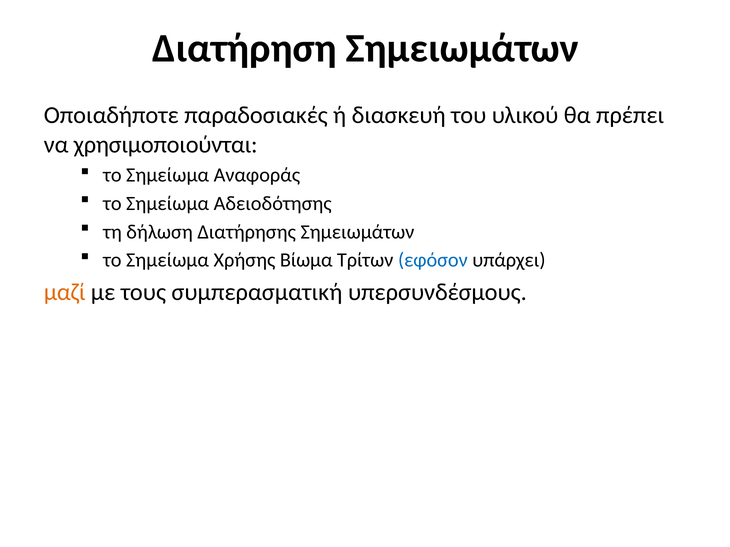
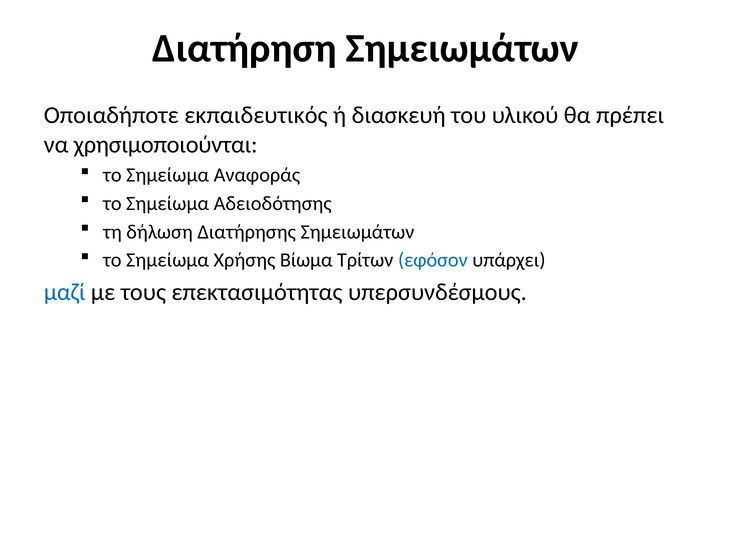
παραδοσιακές: παραδοσιακές -> εκπαιδευτικός (256, 115)
μαζί colour: orange -> blue (65, 292)
συμπερασματική: συμπερασματική -> επεκτασιμότητας (257, 292)
